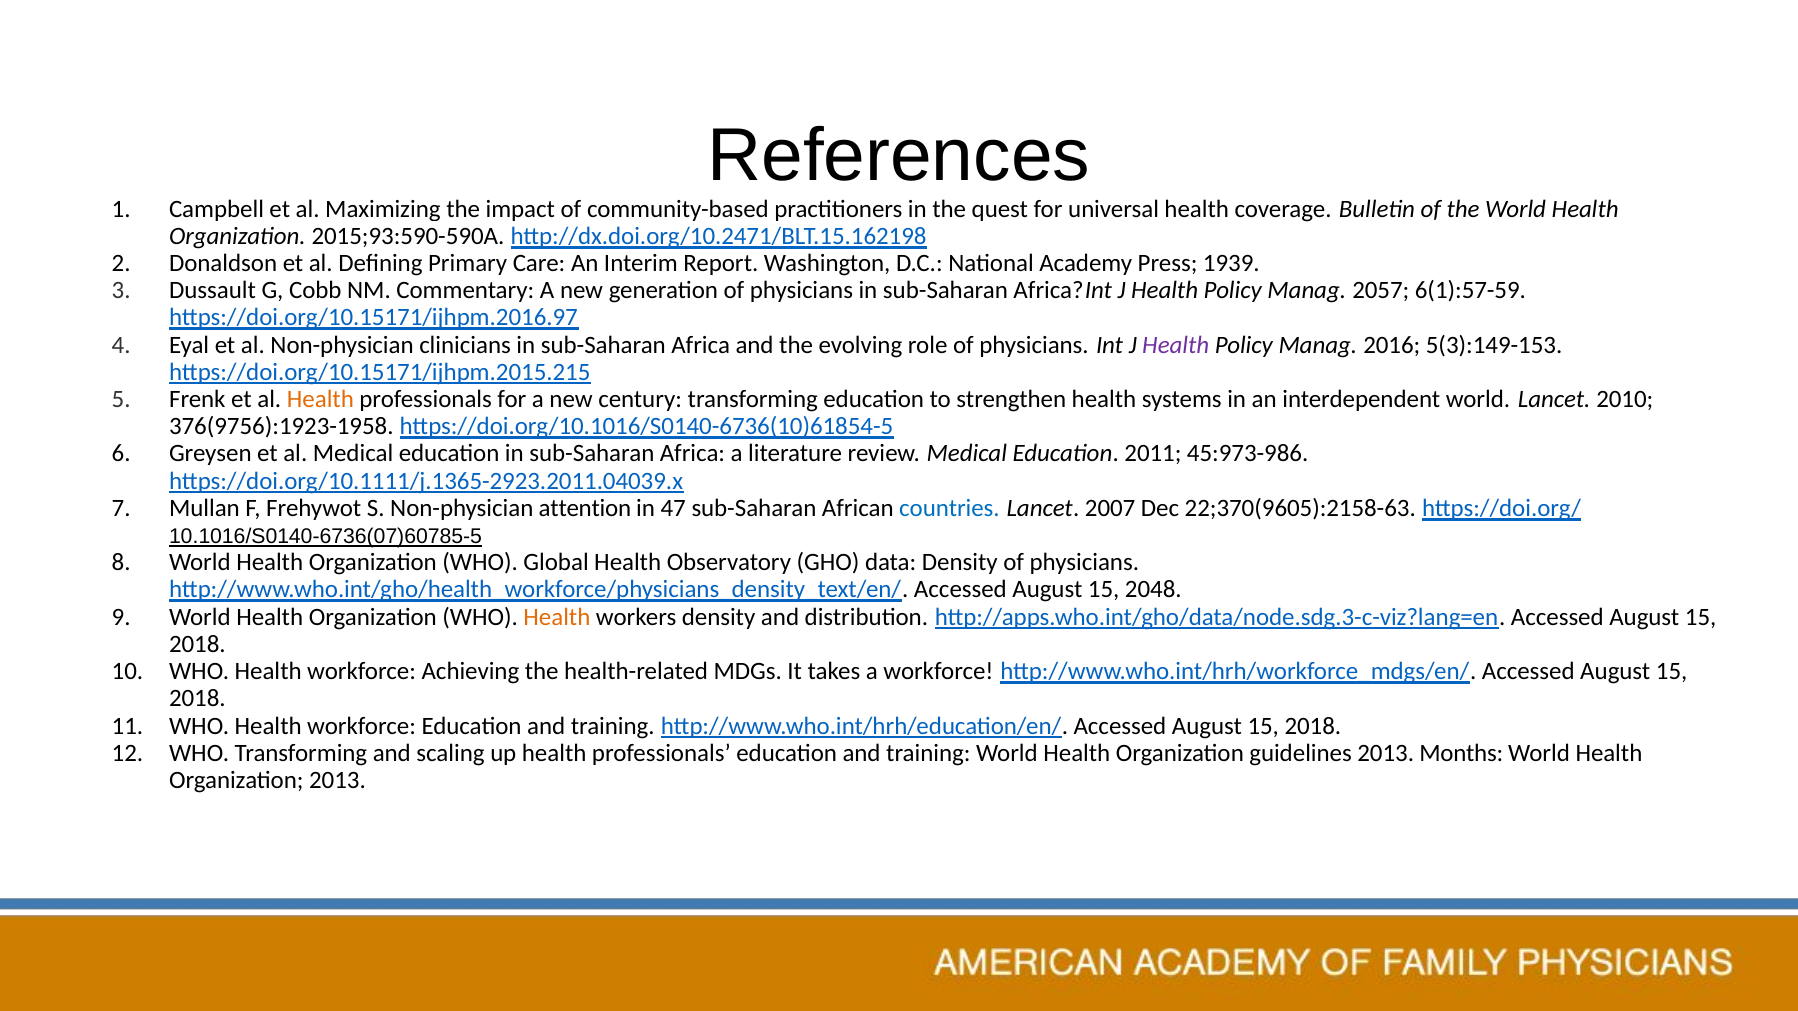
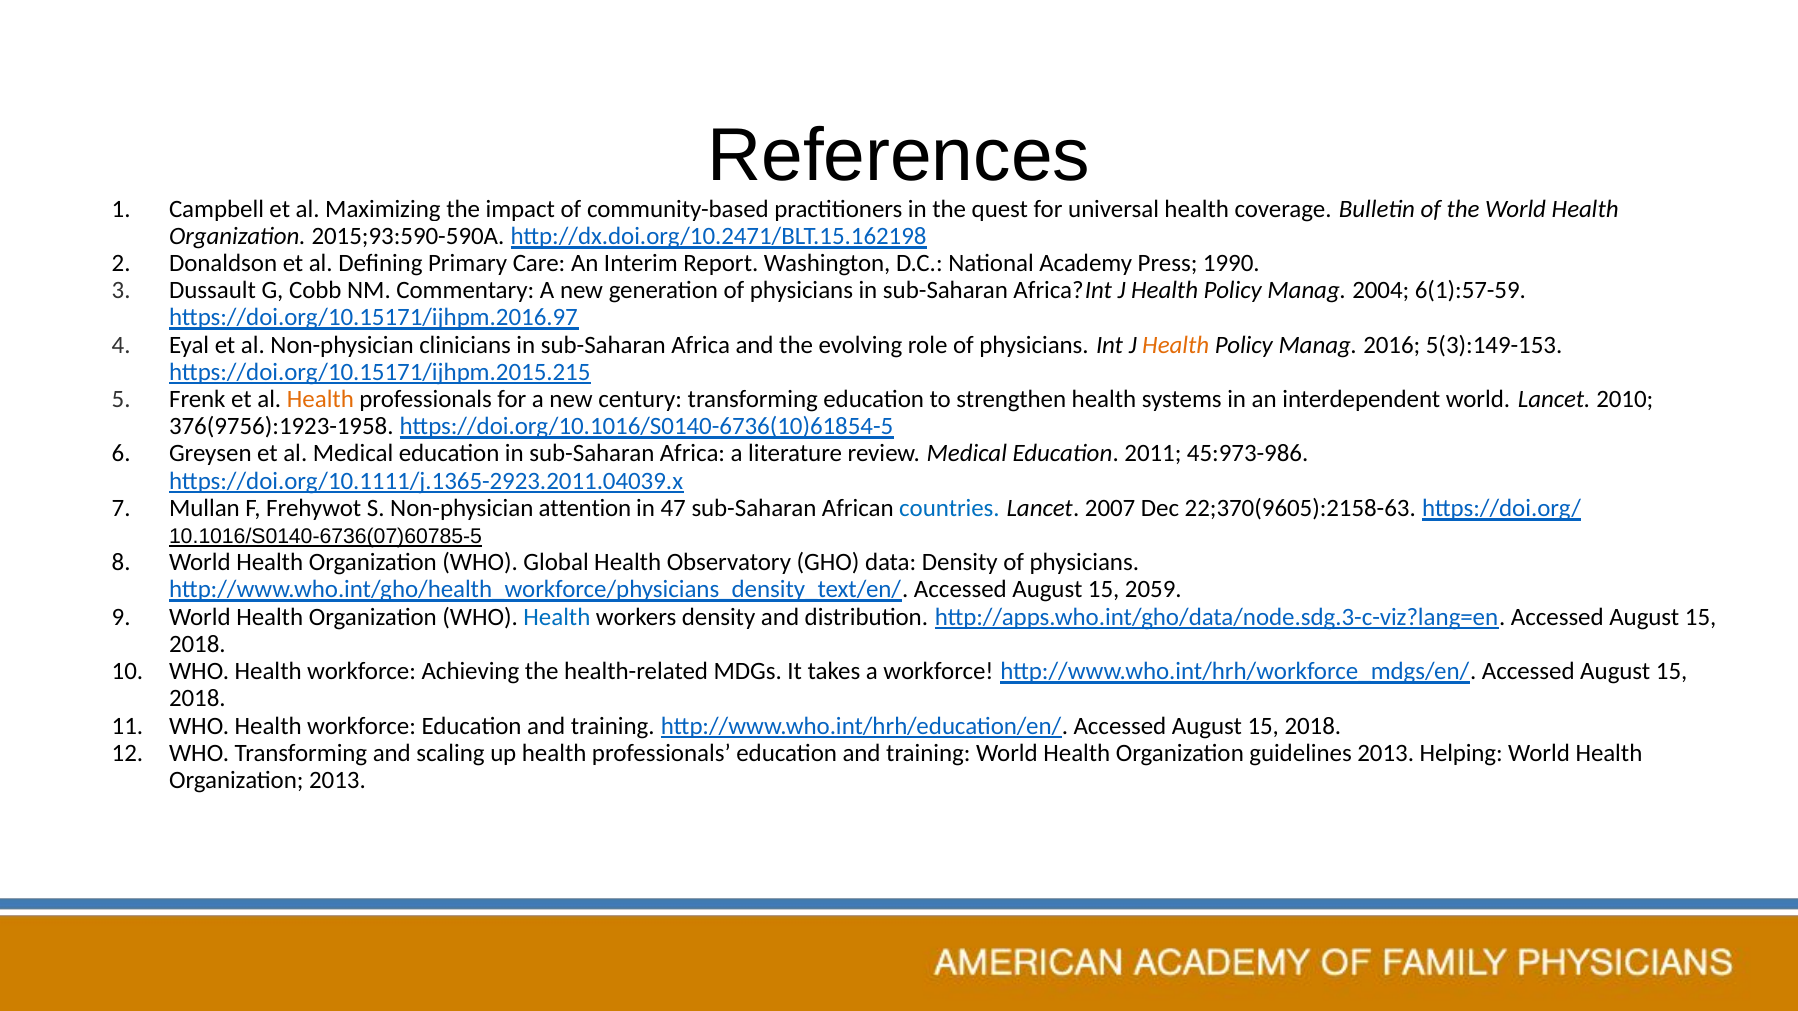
1939: 1939 -> 1990 (1231, 264)
2057: 2057 -> 2004 (1381, 290)
Health colour: purple -> orange (1176, 345)
2048: 2048 -> 2059 (1153, 590)
Health colour: orange -> blue (557, 617)
Months: Months -> Helping (1461, 753)
